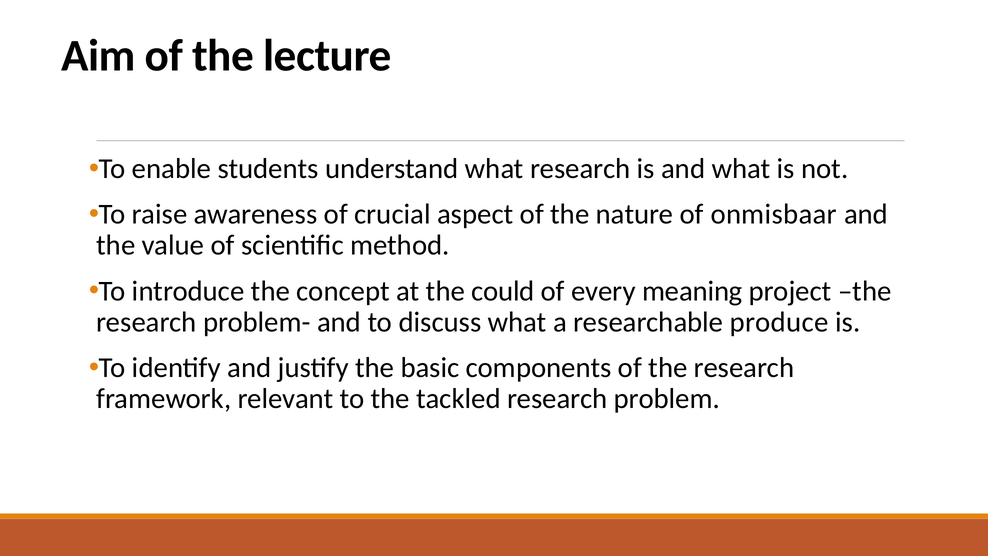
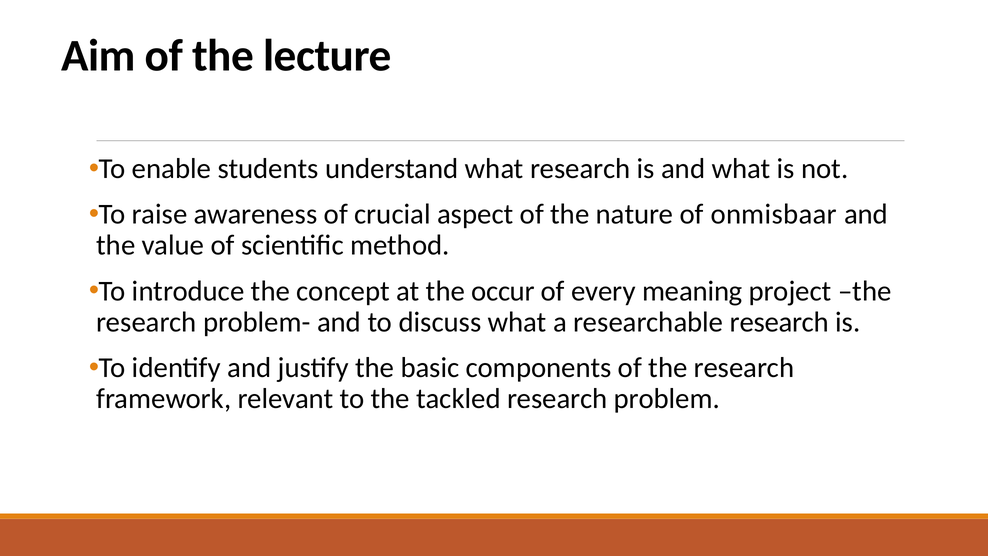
could: could -> occur (503, 291)
researchable produce: produce -> research (779, 322)
